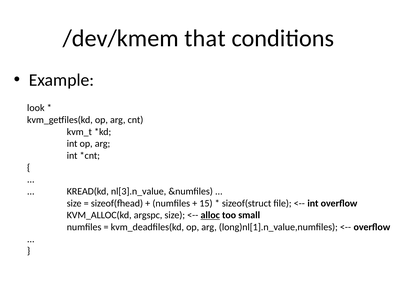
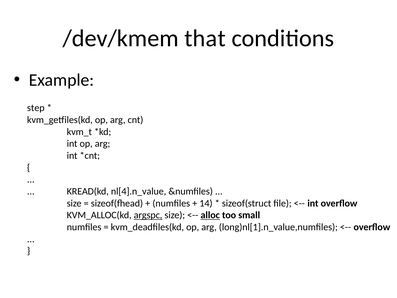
look: look -> step (36, 108)
nl[3].n_value: nl[3].n_value -> nl[4].n_value (139, 191)
15: 15 -> 14 (206, 203)
argspc underline: none -> present (148, 215)
